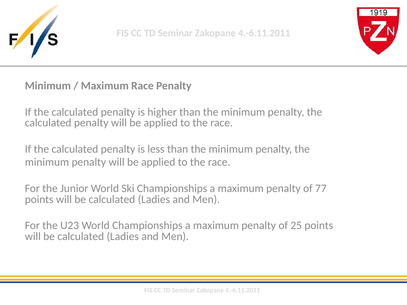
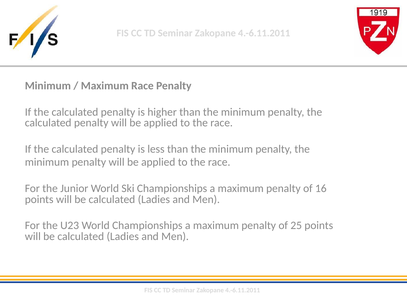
77: 77 -> 16 (321, 189)
